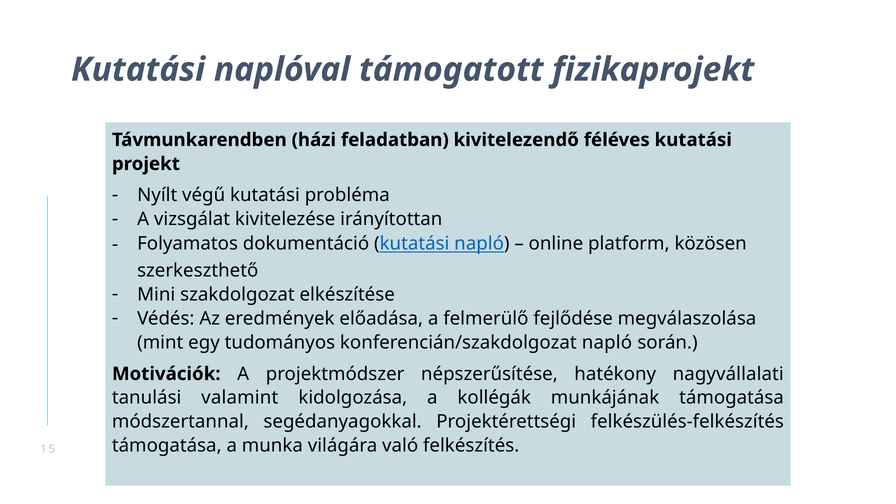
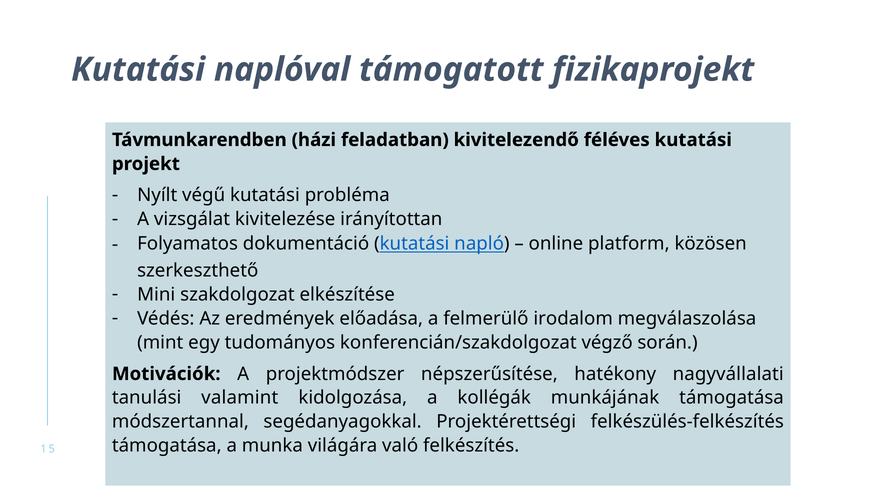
fejlődése: fejlődése -> irodalom (573, 318)
konferencián/szakdolgozat napló: napló -> végző (607, 342)
